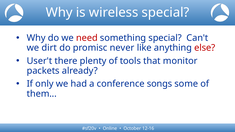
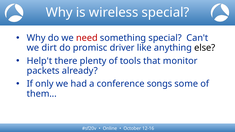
never: never -> driver (122, 48)
else colour: red -> black (205, 48)
User't: User't -> Help't (39, 61)
